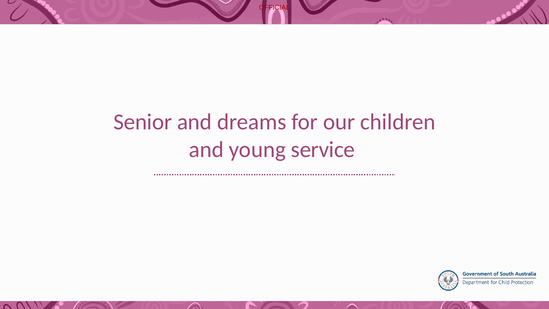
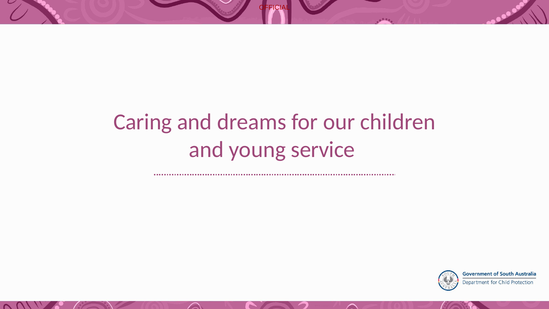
Senior: Senior -> Caring (143, 122)
